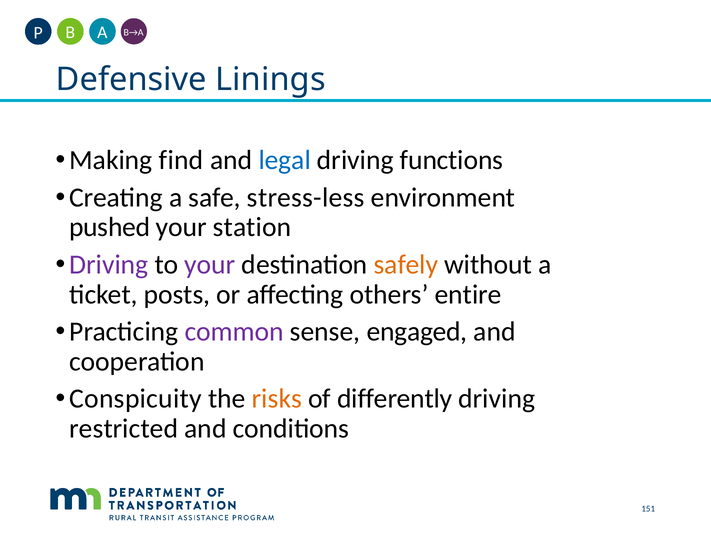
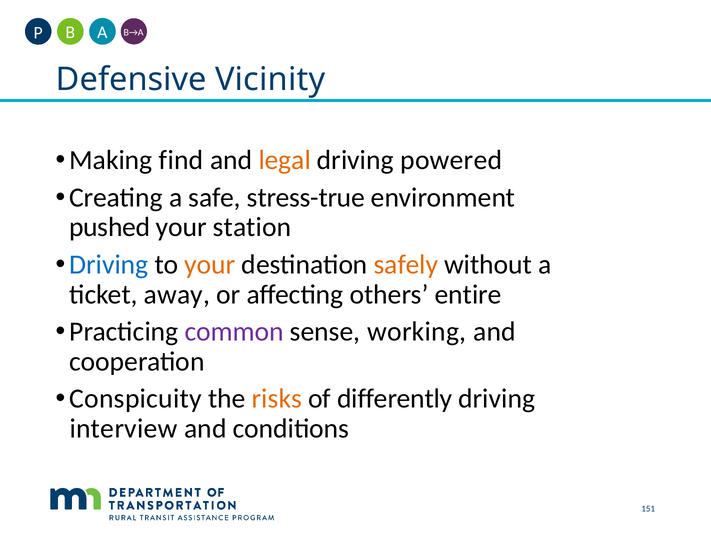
Linings: Linings -> Vicinity (270, 80)
legal colour: blue -> orange (285, 160)
functions: functions -> powered (451, 160)
stress-less: stress-less -> stress-true (306, 198)
Driving colour: purple -> blue (109, 265)
your colour: purple -> orange (210, 265)
posts: posts -> away (177, 295)
engaged: engaged -> working (417, 332)
restricted: restricted -> interview (124, 429)
